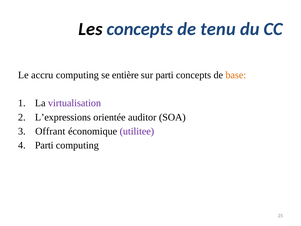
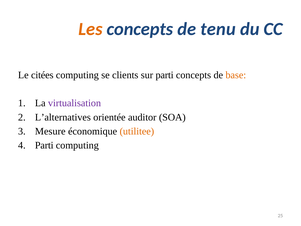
Les colour: black -> orange (90, 29)
accru: accru -> citées (42, 75)
entière: entière -> clients (125, 75)
L’expressions: L’expressions -> L’alternatives (63, 117)
Offrant: Offrant -> Mesure (50, 131)
utilitee colour: purple -> orange (137, 131)
